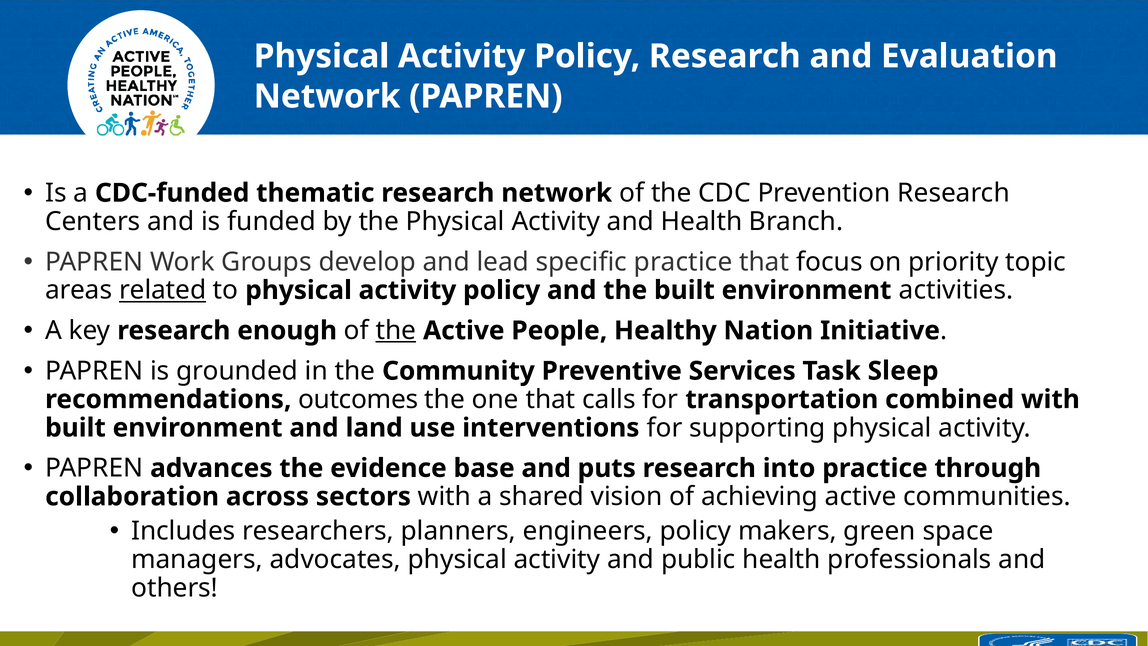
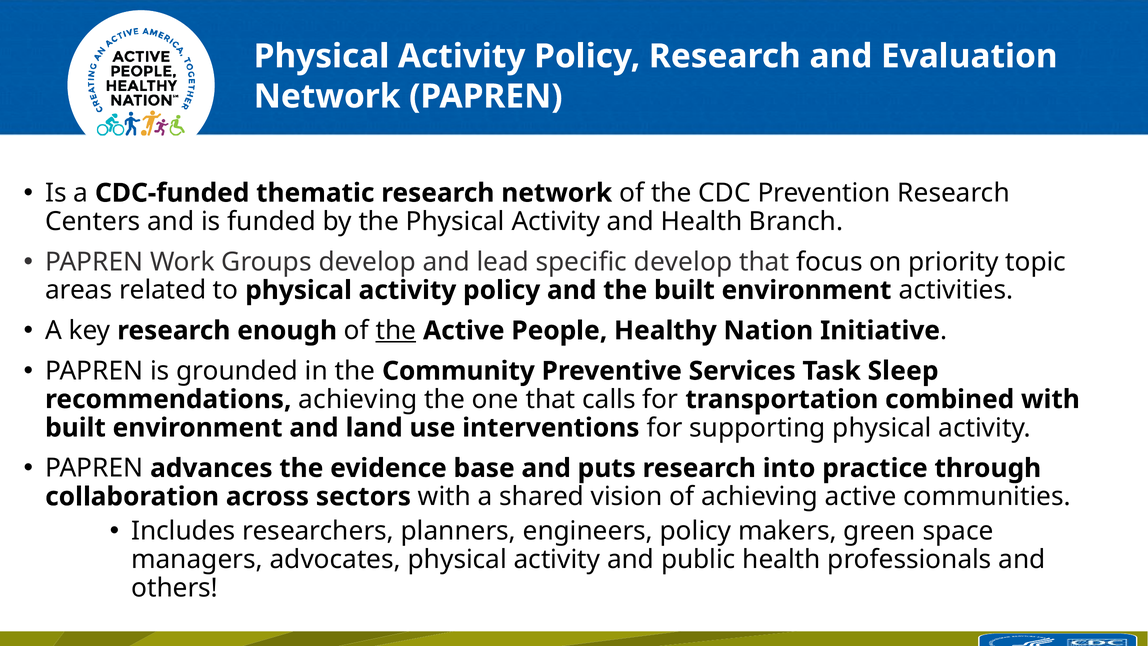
specific practice: practice -> develop (683, 262)
related underline: present -> none (163, 290)
recommendations outcomes: outcomes -> achieving (358, 399)
